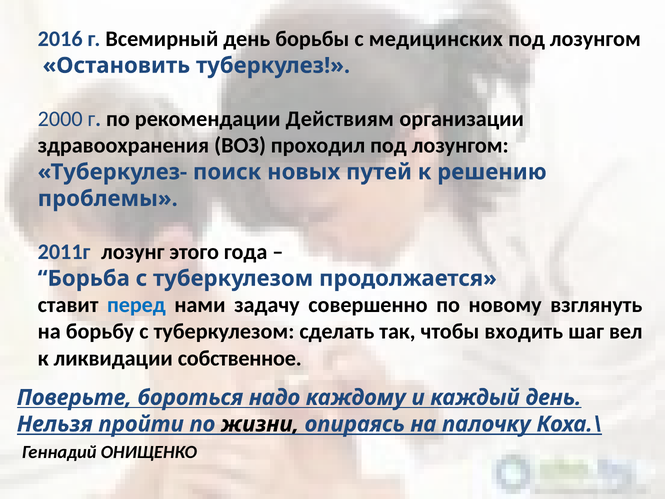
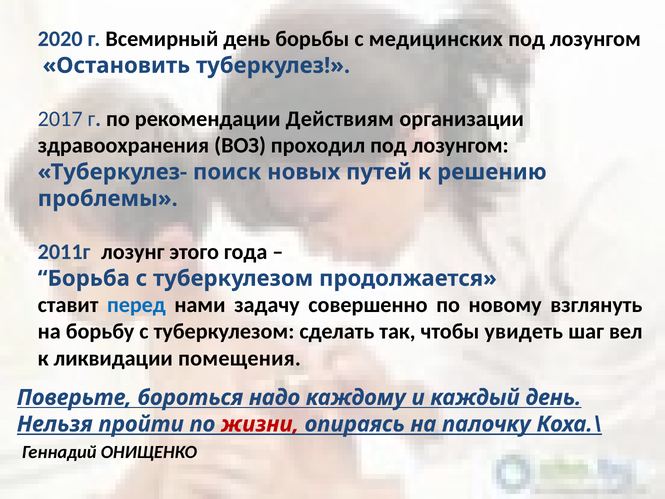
2016: 2016 -> 2020 (60, 39)
2000: 2000 -> 2017 (60, 119)
входить: входить -> увидеть (524, 331)
собственное: собственное -> помещения (240, 358)
жизни colour: black -> red (260, 424)
